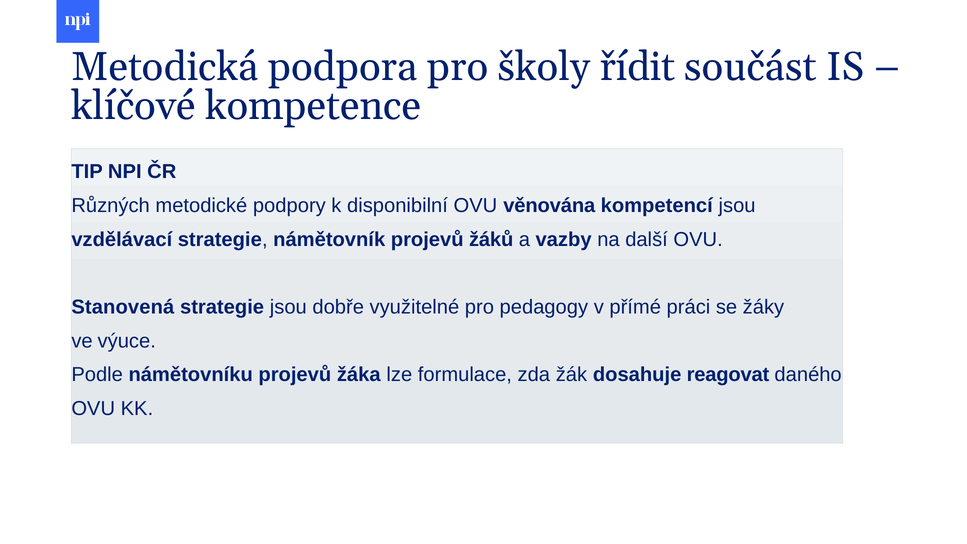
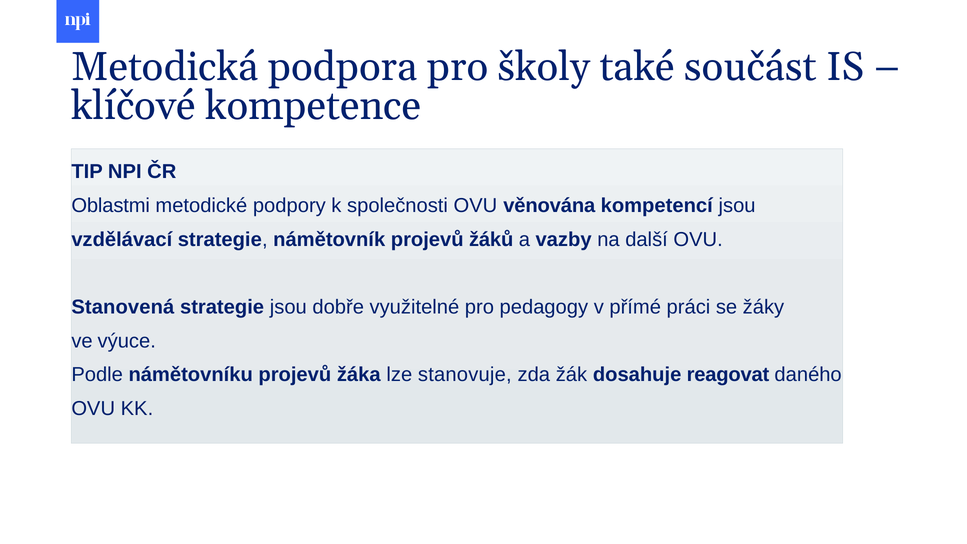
řídit: řídit -> také (637, 67)
Různých: Různých -> Oblastmi (111, 205)
disponibilní: disponibilní -> společnosti (397, 205)
formulace: formulace -> stanovuje (465, 375)
